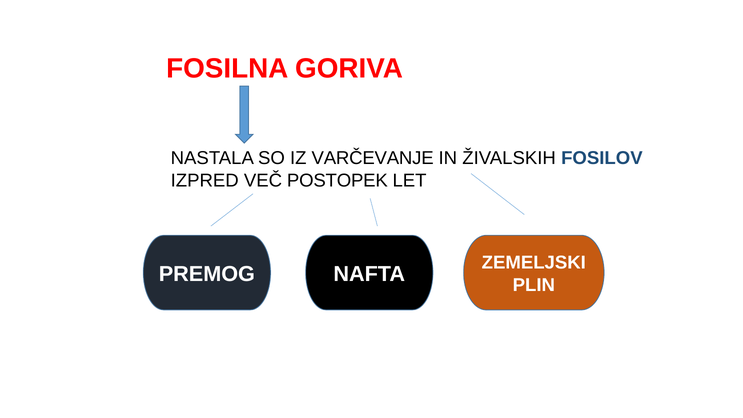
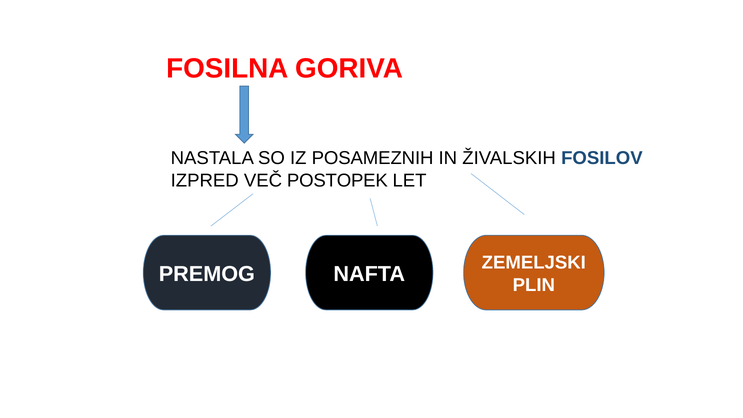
VARČEVANJE: VARČEVANJE -> POSAMEZNIH (373, 158)
